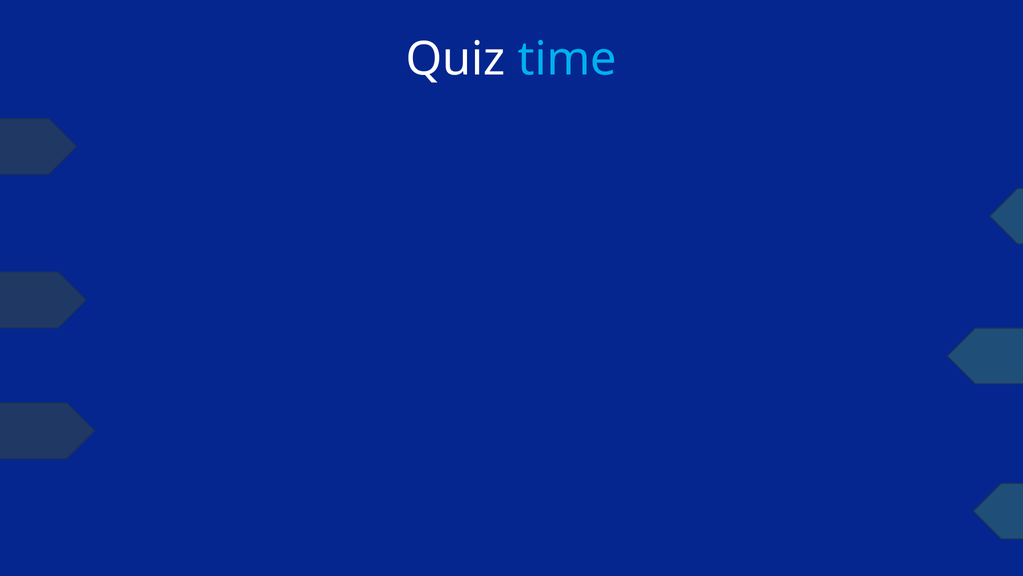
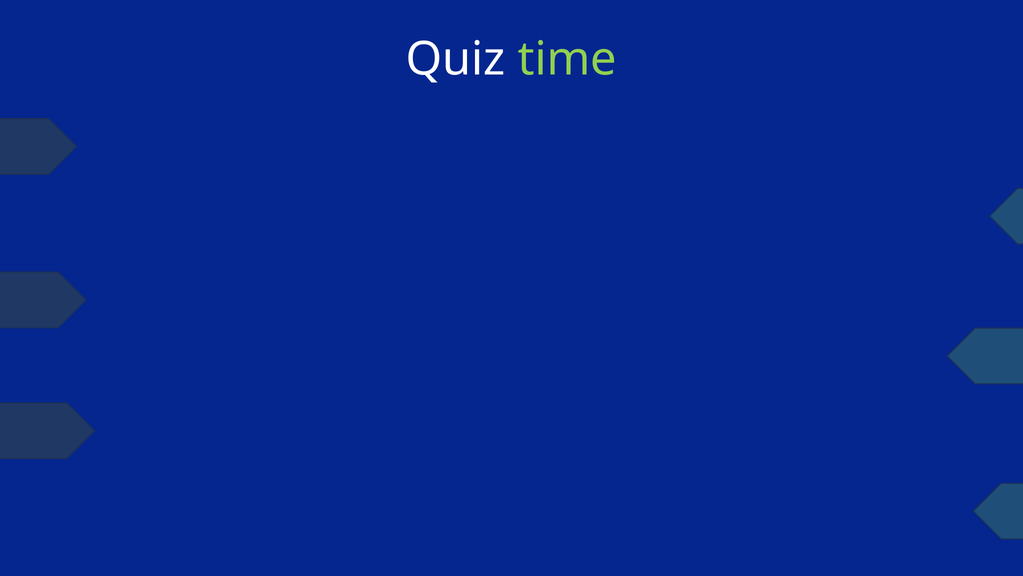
time colour: light blue -> light green (567, 59)
